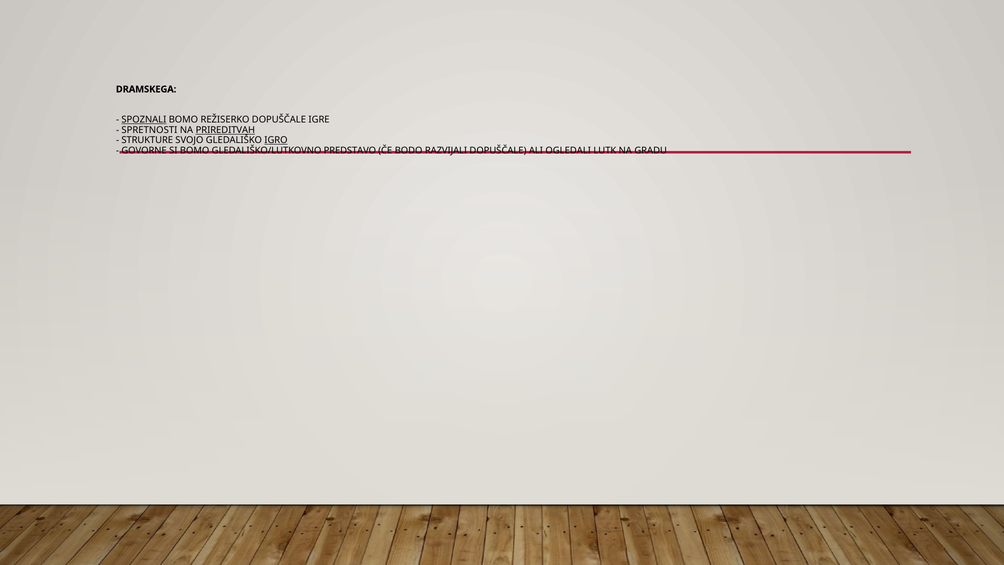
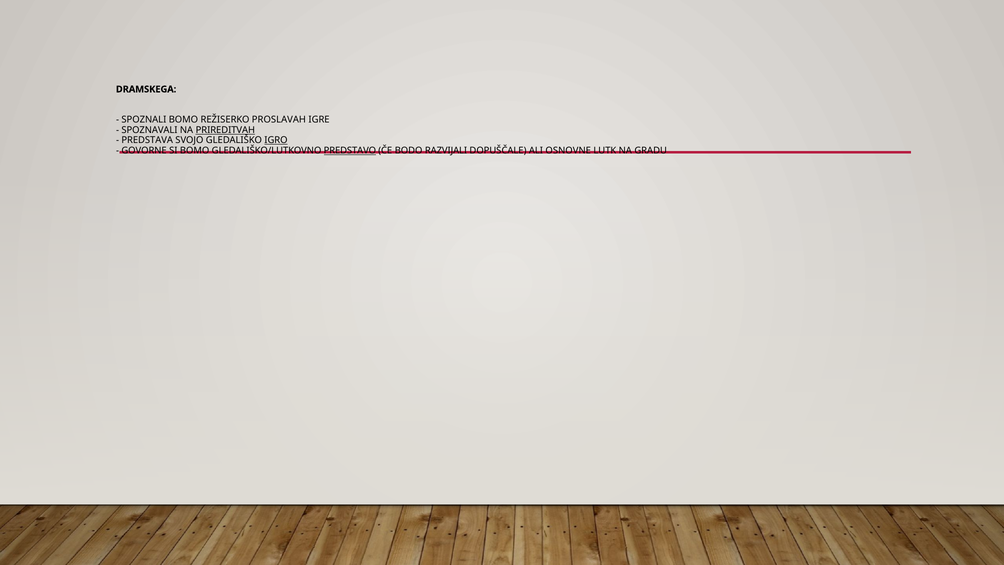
SPOZNALI underline: present -> none (144, 120)
REŽISERKO DOPUŠČALE: DOPUŠČALE -> PROSLAVAH (279, 120)
SPRETNOSTI: SPRETNOSTI -> SPOZNAVALI (149, 130)
STRUKTURE: STRUKTURE -> PREDSTAVA (147, 140)
PREDSTAVO underline: none -> present (350, 150)
OGLEDALI: OGLEDALI -> OSNOVNE (568, 150)
